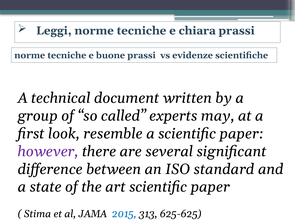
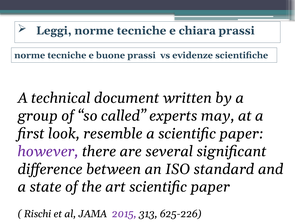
Stima: Stima -> Rischi (38, 213)
2015 colour: blue -> purple (124, 213)
625-625: 625-625 -> 625-226 (181, 213)
